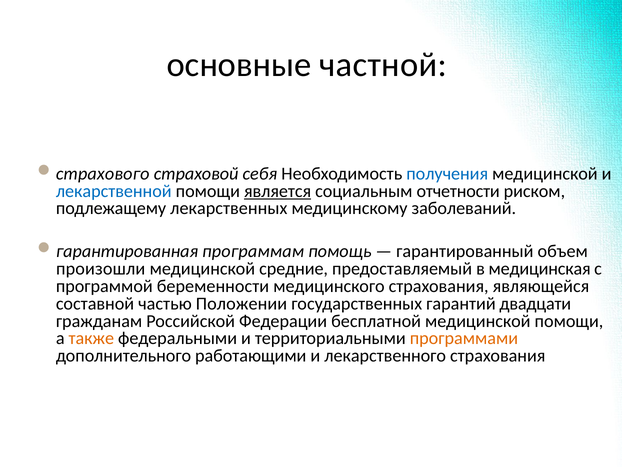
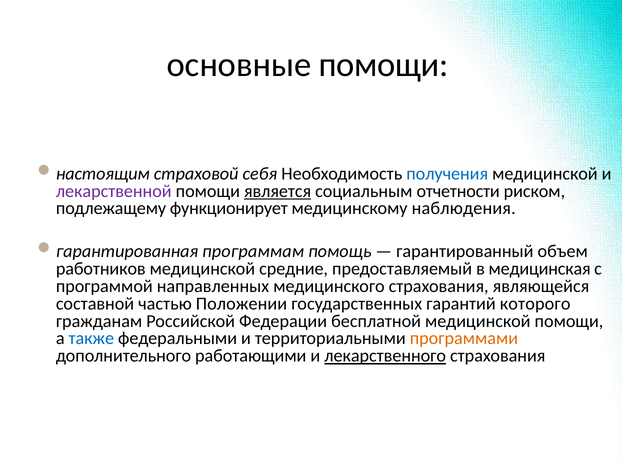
основные частной: частной -> помощи (384, 65)
страхового: страхового -> настоящим (103, 173)
лекарственной colour: blue -> purple (114, 191)
лекарственных: лекарственных -> функционирует (229, 208)
заболеваний: заболеваний -> наблюдения (464, 208)
произошли: произошли -> работников (101, 268)
беременности: беременности -> направленных (213, 286)
двадцати: двадцати -> которого (535, 303)
также colour: orange -> blue (91, 338)
лекарственного underline: none -> present (385, 356)
